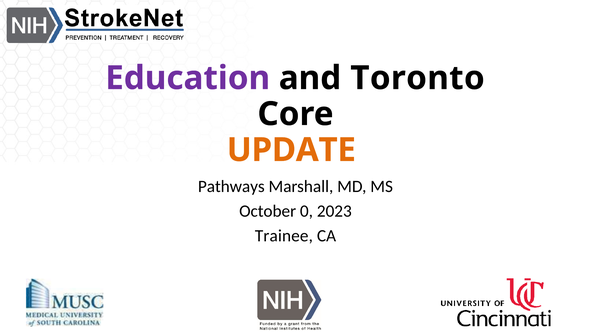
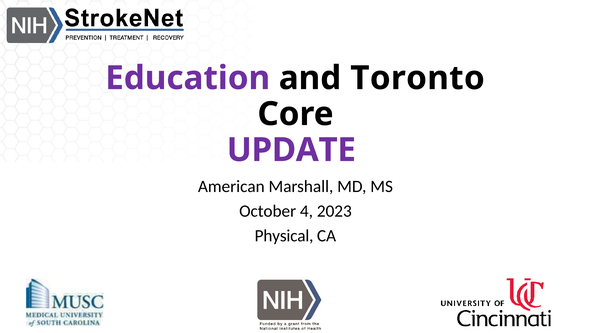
UPDATE colour: orange -> purple (291, 150)
Pathways: Pathways -> American (231, 186)
0: 0 -> 4 (306, 211)
Trainee: Trainee -> Physical (284, 235)
